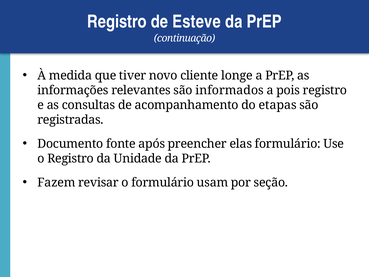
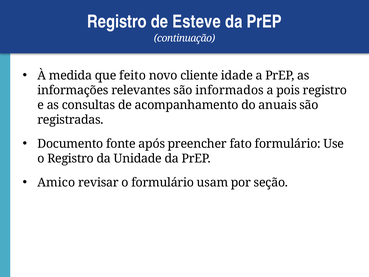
tiver: tiver -> feito (133, 75)
longe: longe -> idade (237, 75)
etapas: etapas -> anuais (278, 105)
elas: elas -> fato (241, 144)
Fazem: Fazem -> Amico (56, 182)
